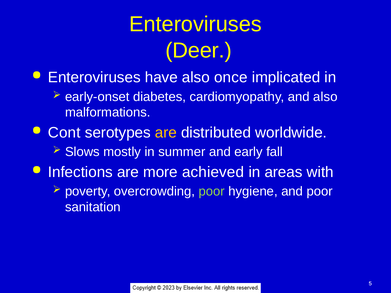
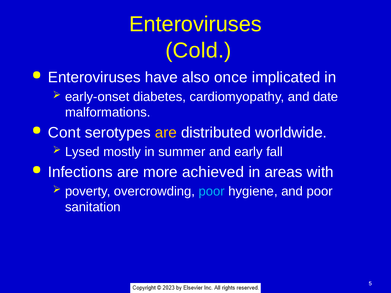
Deer: Deer -> Cold (198, 50)
and also: also -> date (326, 97)
Slows: Slows -> Lysed (82, 152)
poor colour: light green -> light blue (212, 192)
